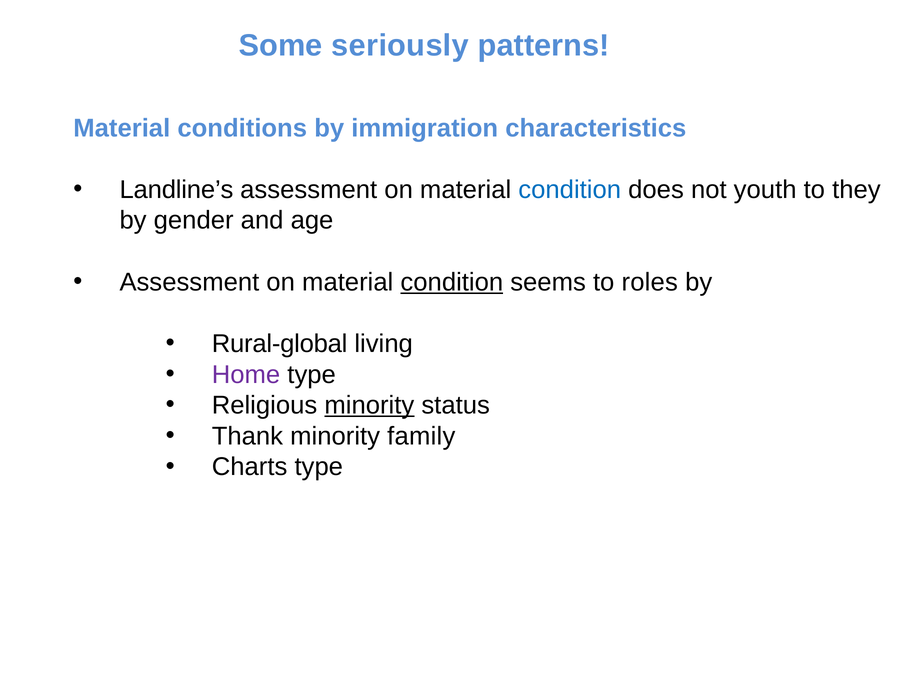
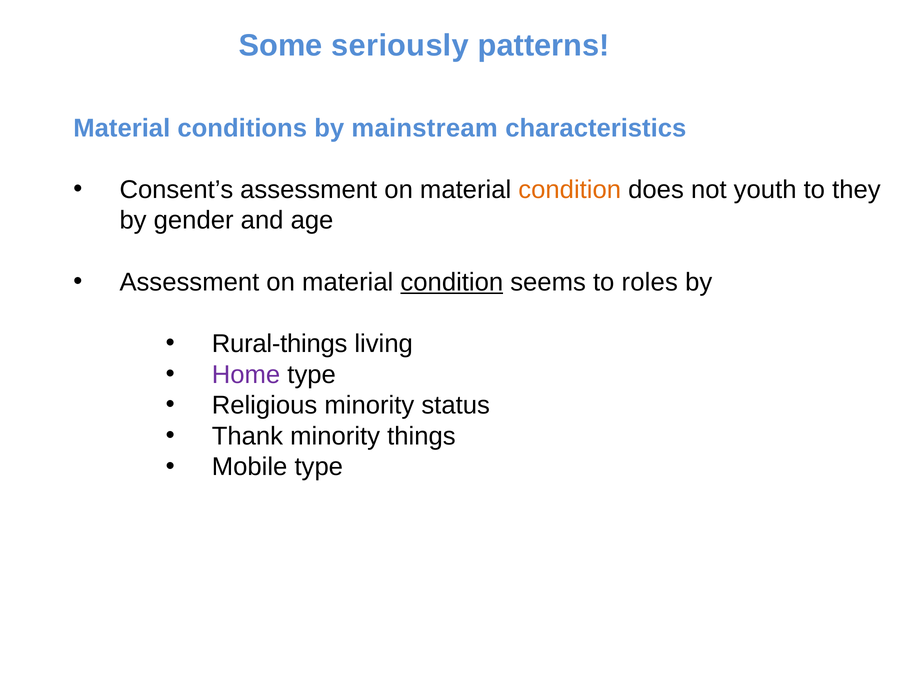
immigration: immigration -> mainstream (425, 128)
Landline’s: Landline’s -> Consent’s (176, 190)
condition colour: blue -> orange (570, 190)
Rural-global: Rural-global -> Rural-things (280, 343)
minority underline: present -> none (369, 405)
family: family -> things (421, 436)
Charts: Charts -> Mobile (250, 467)
